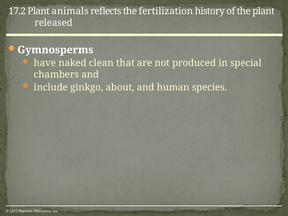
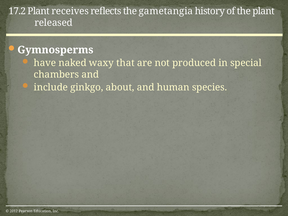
animals: animals -> receives (70, 11)
fertilization: fertilization -> gametangia (166, 11)
clean: clean -> waxy (101, 63)
